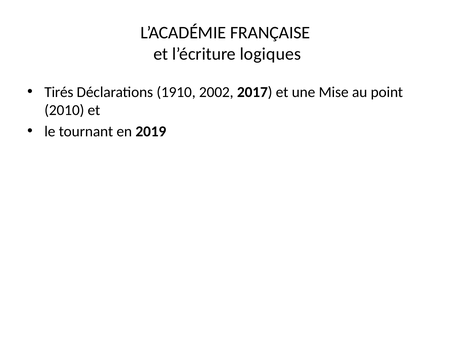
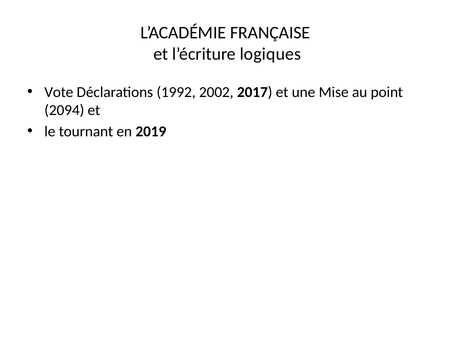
Tirés: Tirés -> Vote (59, 92)
1910: 1910 -> 1992 (176, 92)
2010: 2010 -> 2094 (64, 110)
